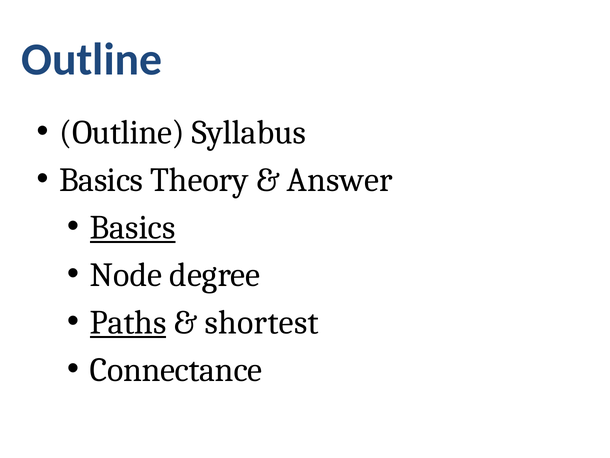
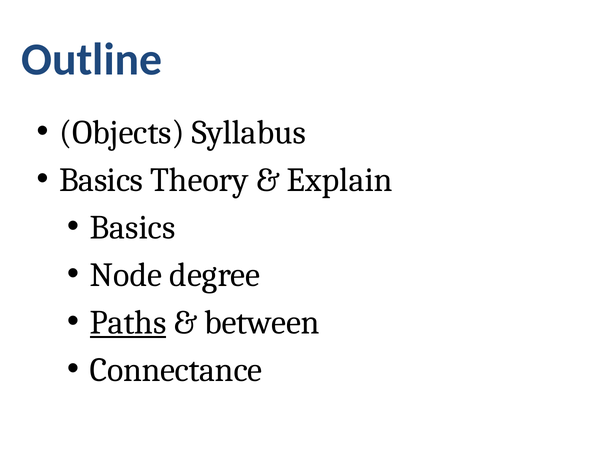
Outline: Outline -> Objects (122, 132)
Answer: Answer -> Explain (340, 180)
Basics underline: present -> none (133, 227)
shortest: shortest -> between (262, 322)
